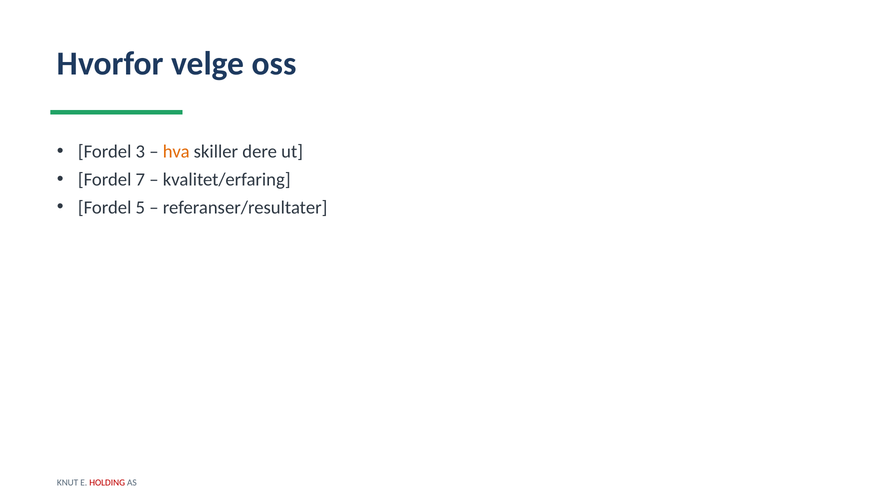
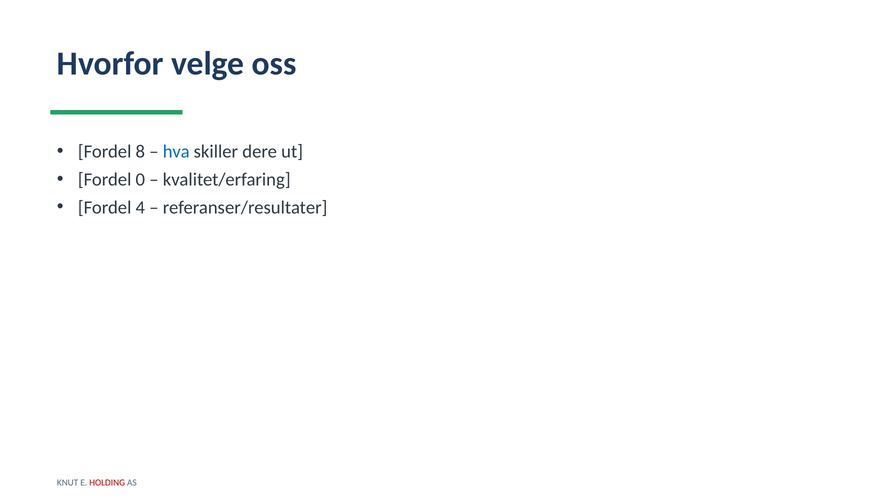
3: 3 -> 8 (140, 152)
hva colour: orange -> blue (176, 152)
7: 7 -> 0 (140, 180)
5: 5 -> 4 (140, 208)
